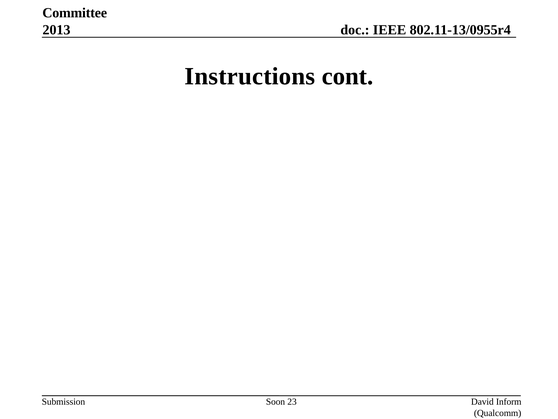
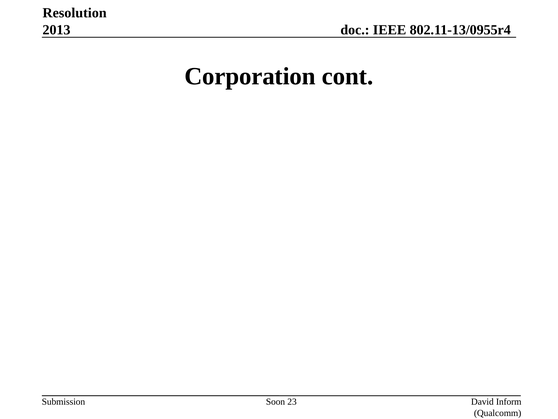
Committee: Committee -> Resolution (75, 13)
Instructions: Instructions -> Corporation (250, 76)
